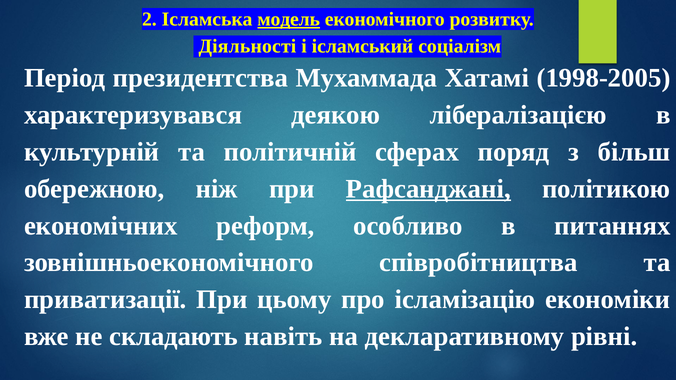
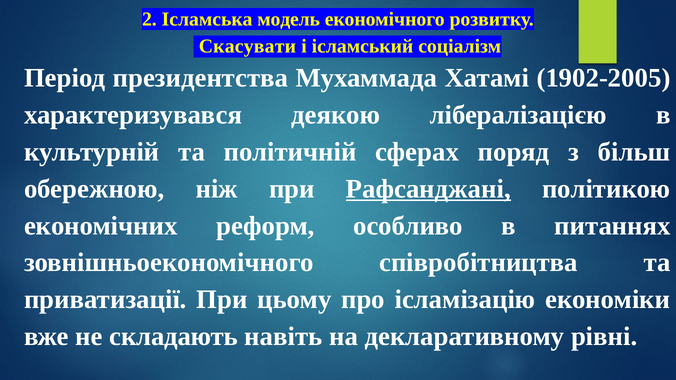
модель underline: present -> none (289, 19)
Діяльності: Діяльності -> Скасувати (247, 46)
1998-2005: 1998-2005 -> 1902-2005 (604, 78)
